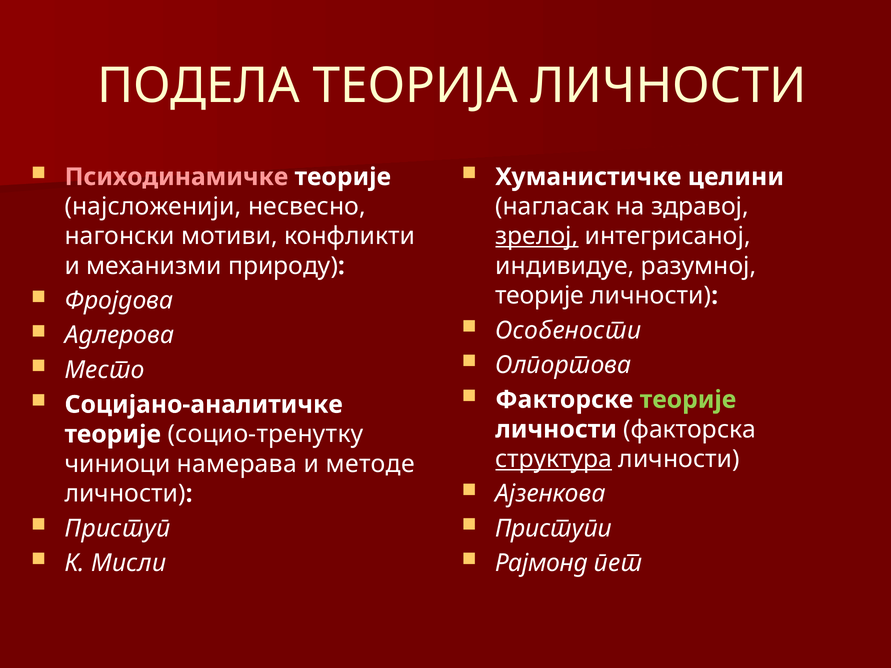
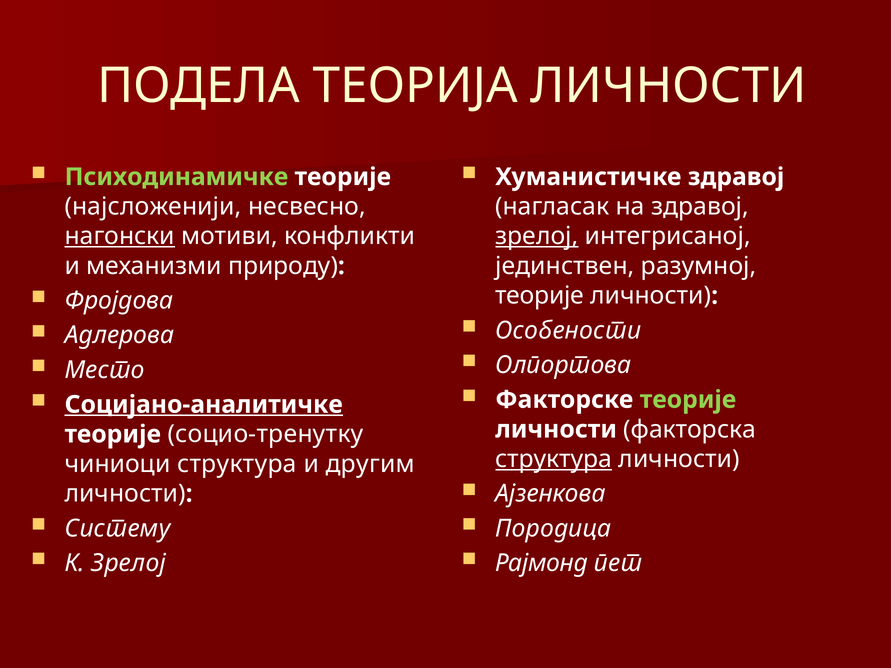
Психодинамичке colour: pink -> light green (176, 177)
Хуманистичке целини: целини -> здравој (736, 177)
нагонски underline: none -> present (120, 236)
индивидуе: индивидуе -> јединствен (565, 266)
Социјано-аналитичке underline: none -> present (204, 405)
чиниоци намерава: намерава -> структура (237, 464)
методе: методе -> другим (370, 464)
Приступ: Приступ -> Систему (118, 529)
Приступи: Приступи -> Породица (553, 529)
К Мисли: Мисли -> Зрелој (129, 563)
